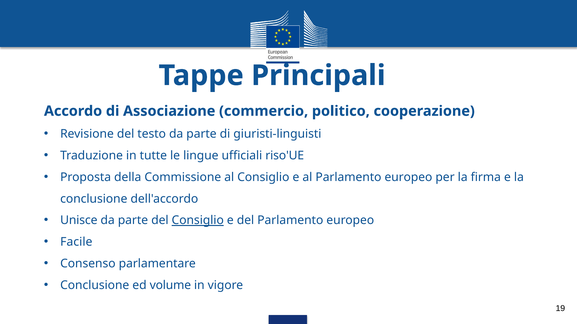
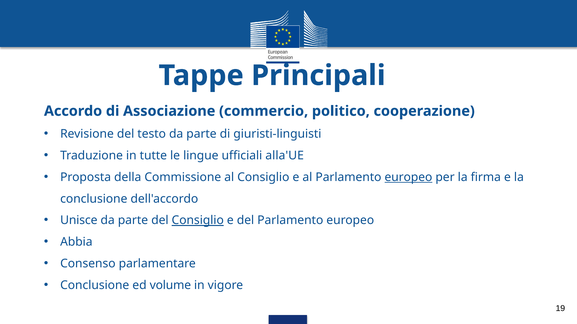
riso'UE: riso'UE -> alla'UE (285, 156)
europeo underline: none -> present (408, 177)
Facile: Facile -> Abbia (76, 242)
